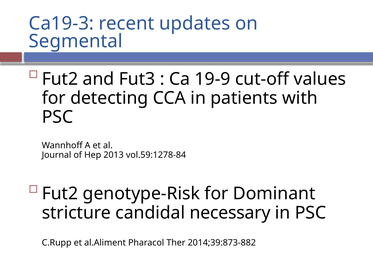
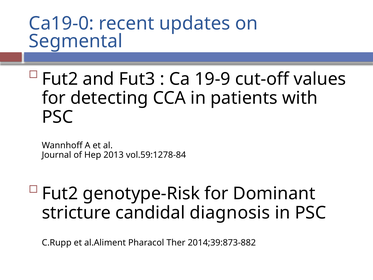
Ca19-3: Ca19-3 -> Ca19-0 (61, 23)
necessary: necessary -> diagnosis (230, 213)
